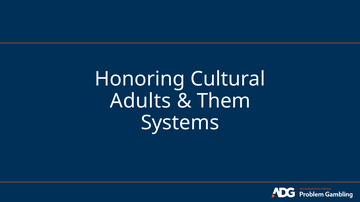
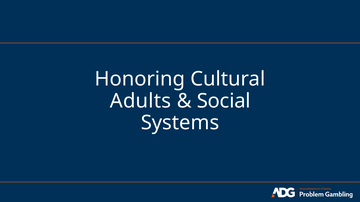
Them: Them -> Social (224, 101)
